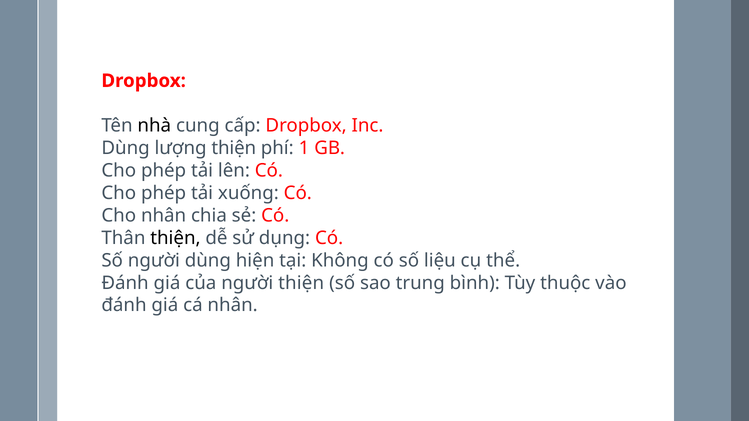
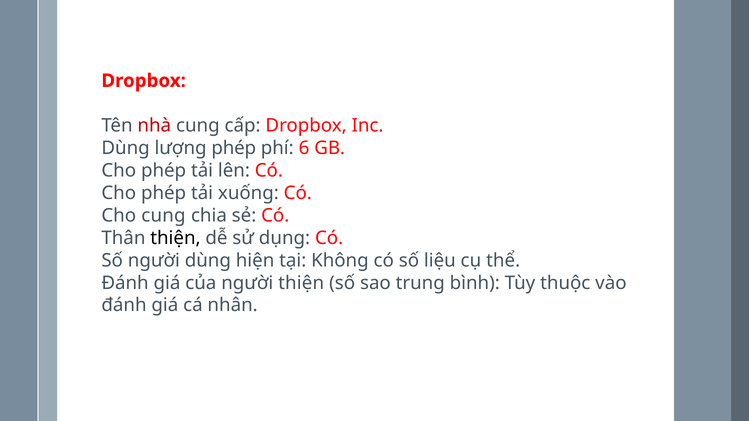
nhà colour: black -> red (154, 126)
lượng thiện: thiện -> phép (234, 148)
1: 1 -> 6 (304, 148)
Cho nhân: nhân -> cung (163, 216)
